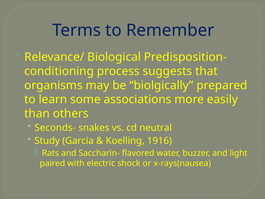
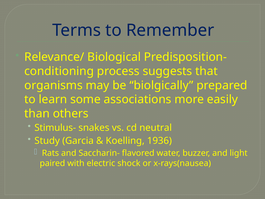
Seconds-: Seconds- -> Stimulus- (55, 128)
1916: 1916 -> 1936 (159, 141)
